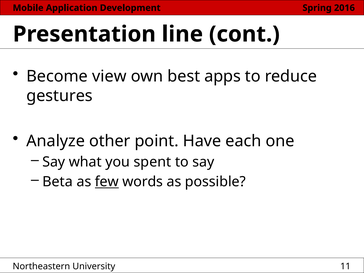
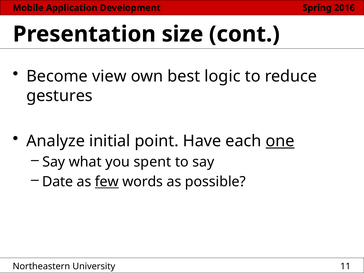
line: line -> size (182, 34)
apps: apps -> logic (222, 76)
other: other -> initial (110, 141)
one underline: none -> present (280, 141)
Beta: Beta -> Date (58, 182)
